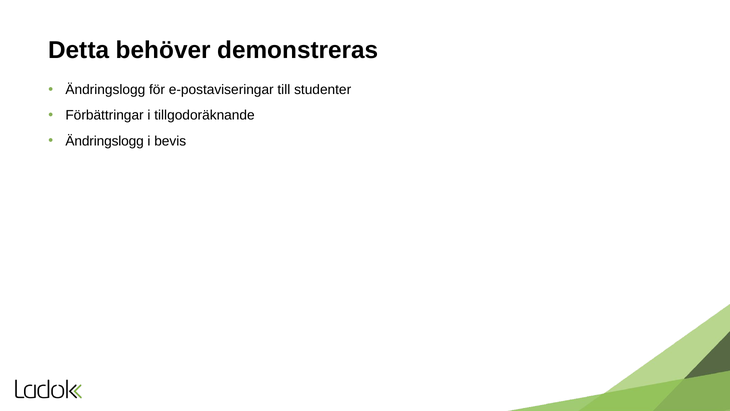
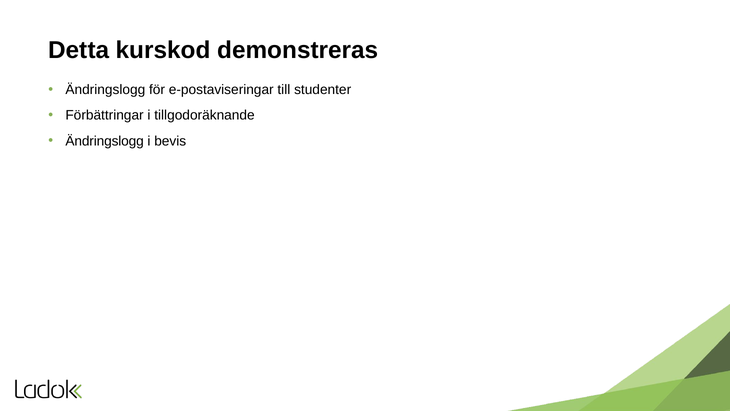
behöver: behöver -> kurskod (163, 50)
